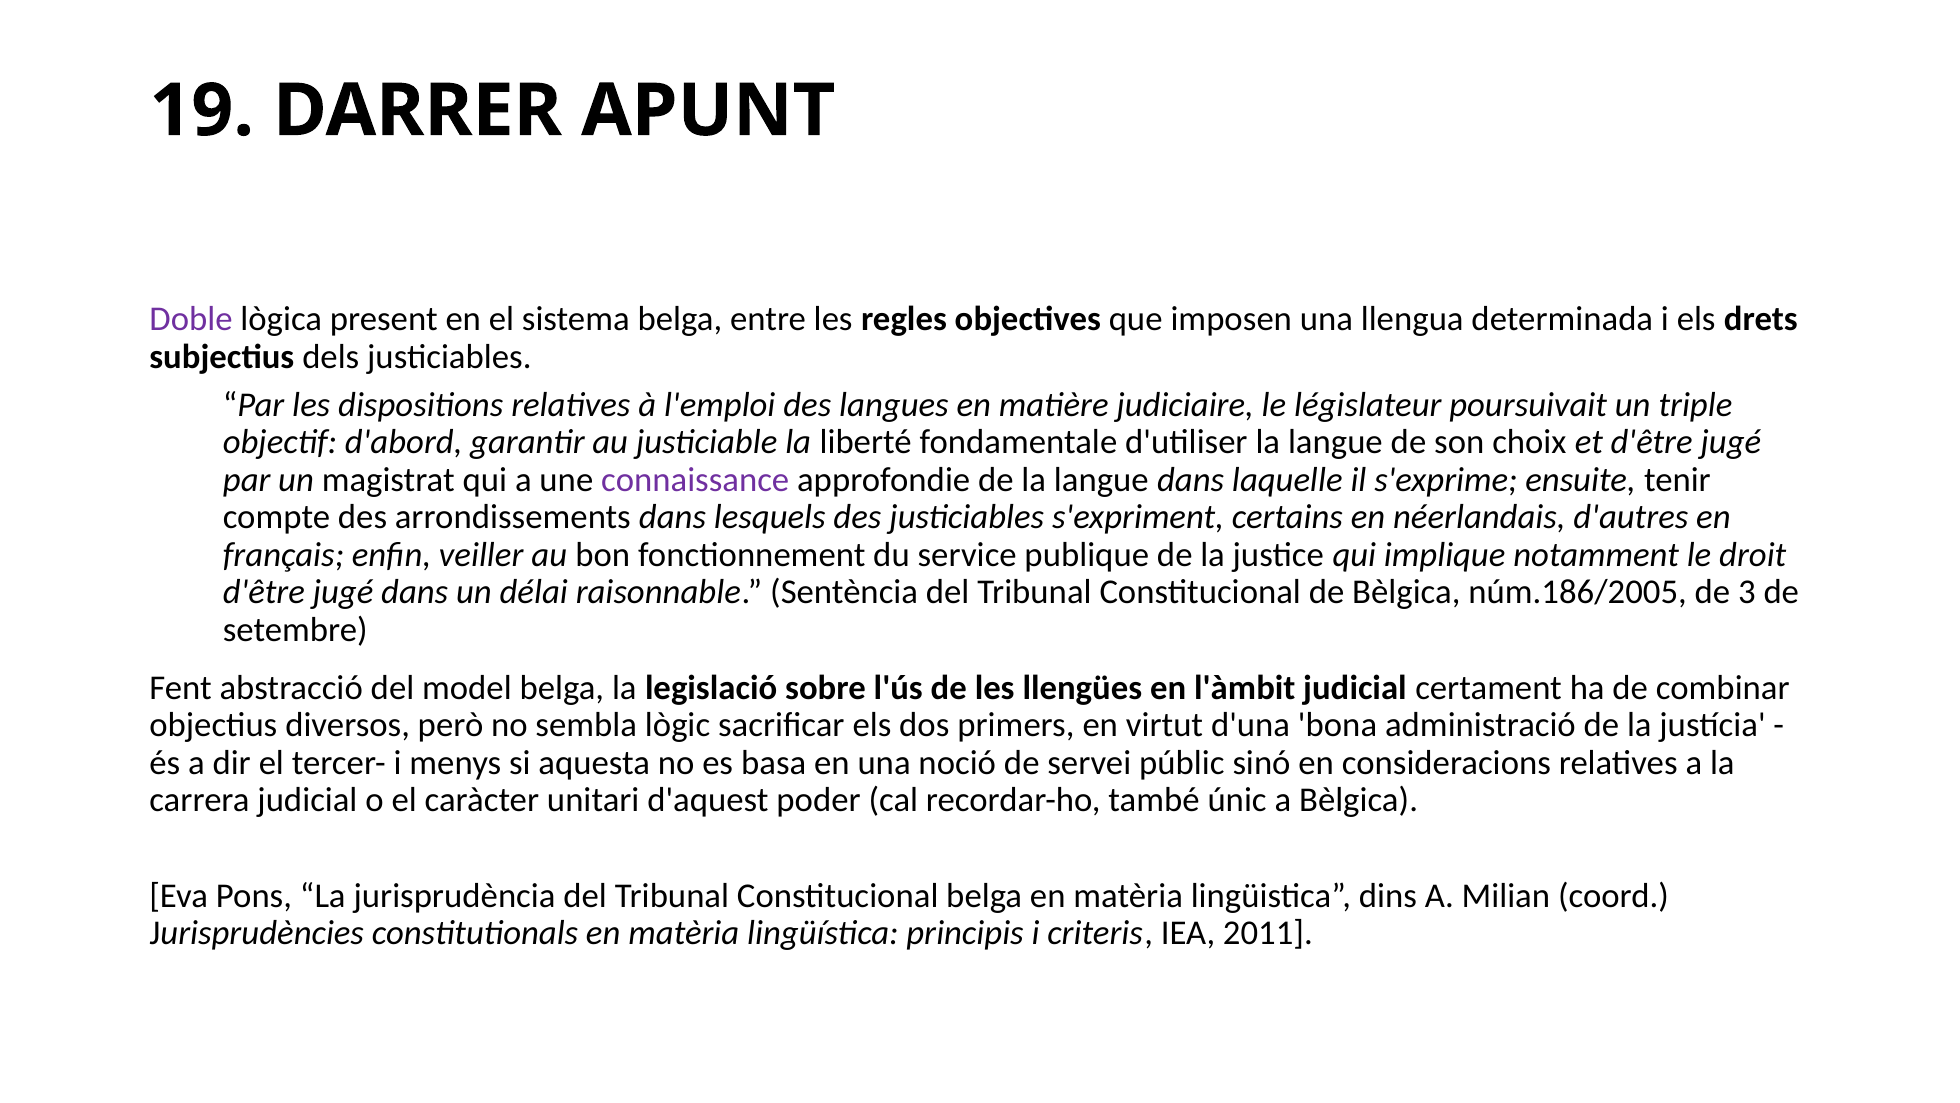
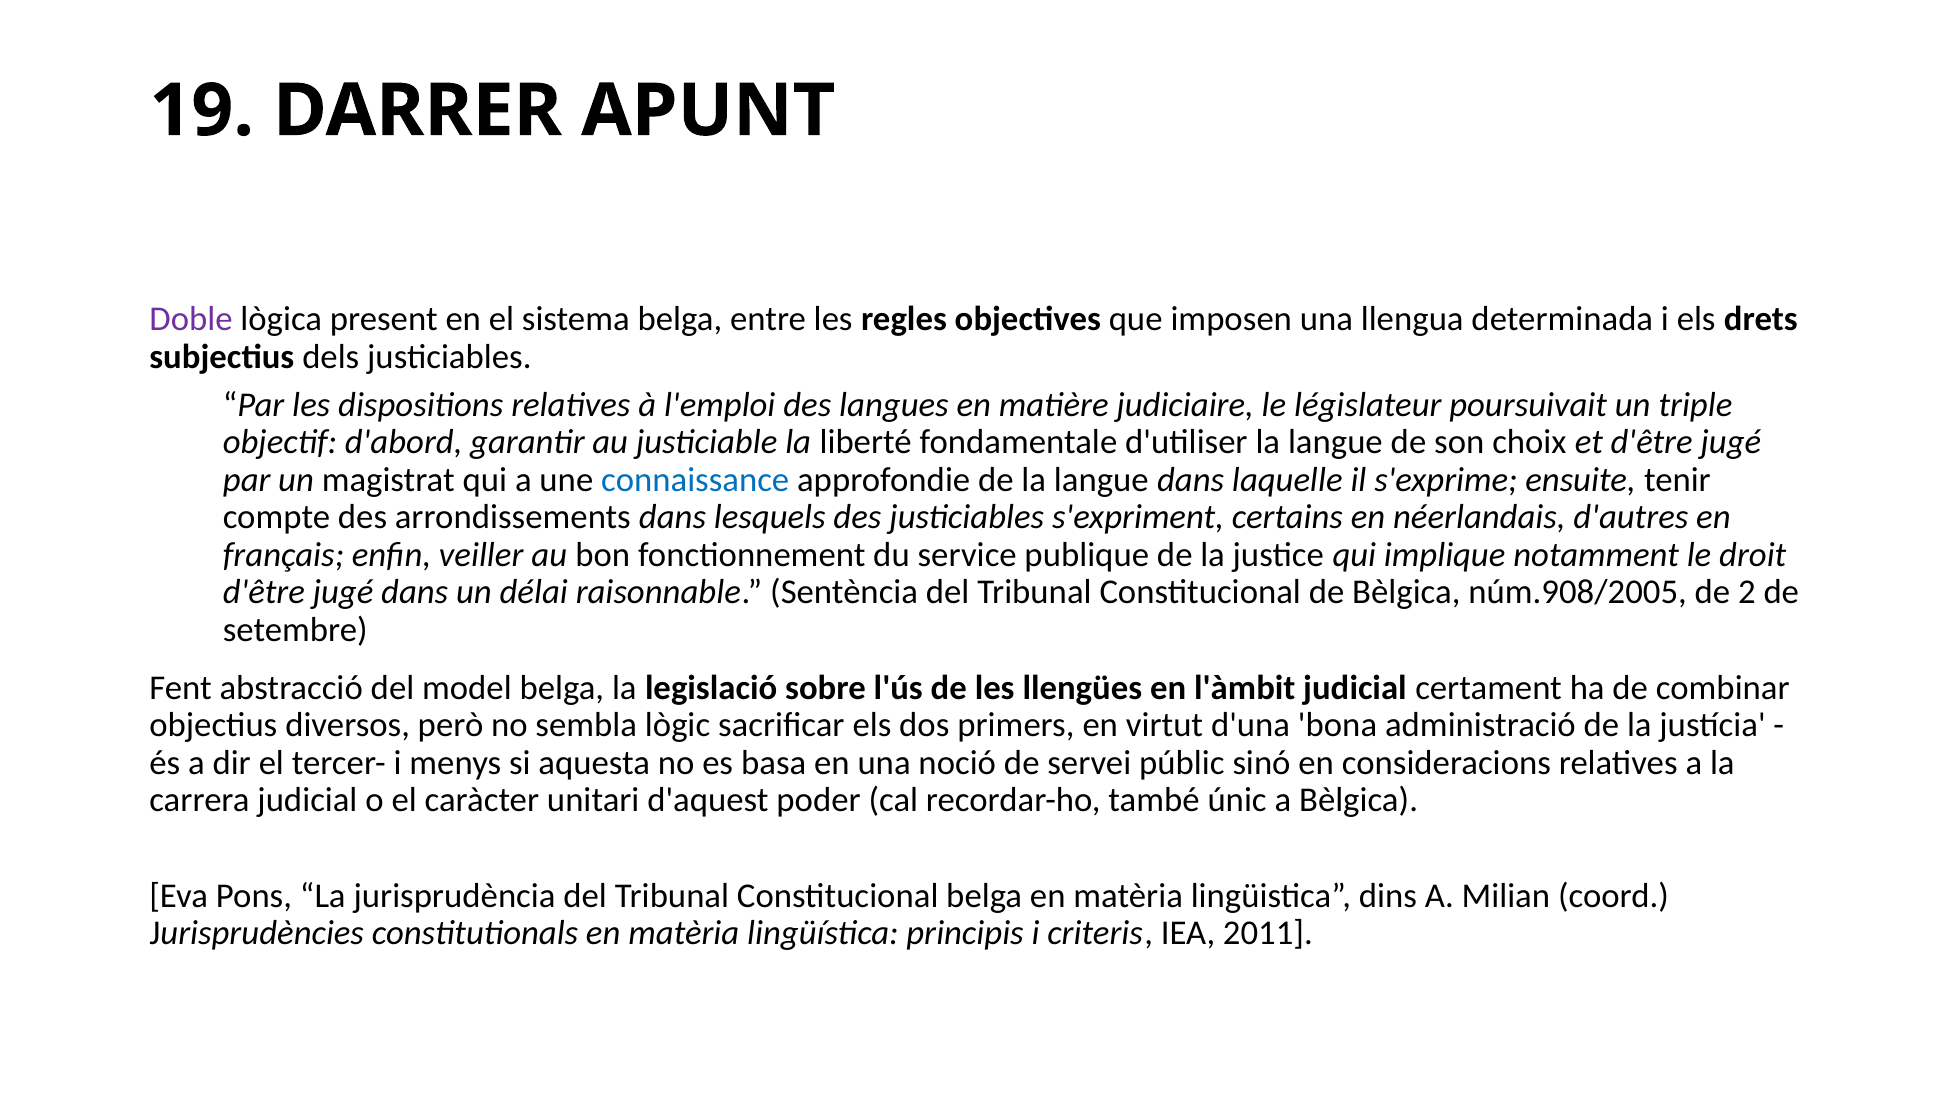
connaissance colour: purple -> blue (695, 480)
núm.186/2005: núm.186/2005 -> núm.908/2005 (1578, 592)
3: 3 -> 2 (1747, 592)
